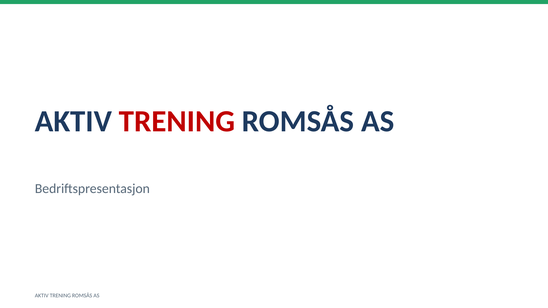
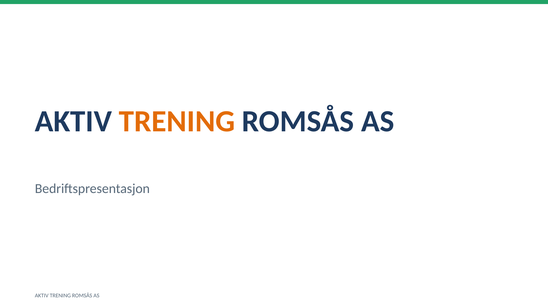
TRENING colour: red -> orange (177, 122)
